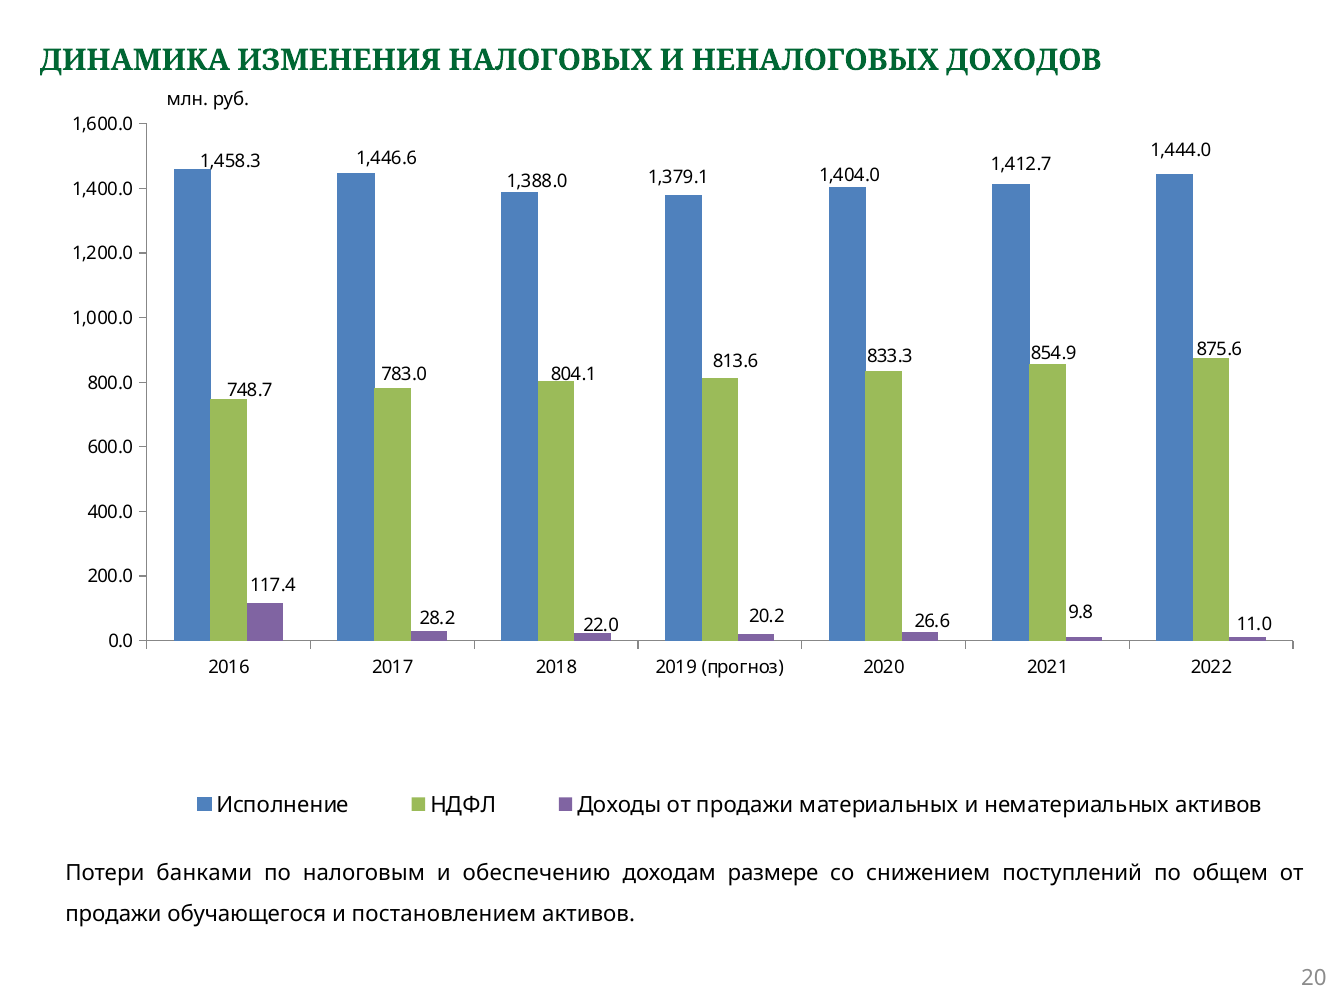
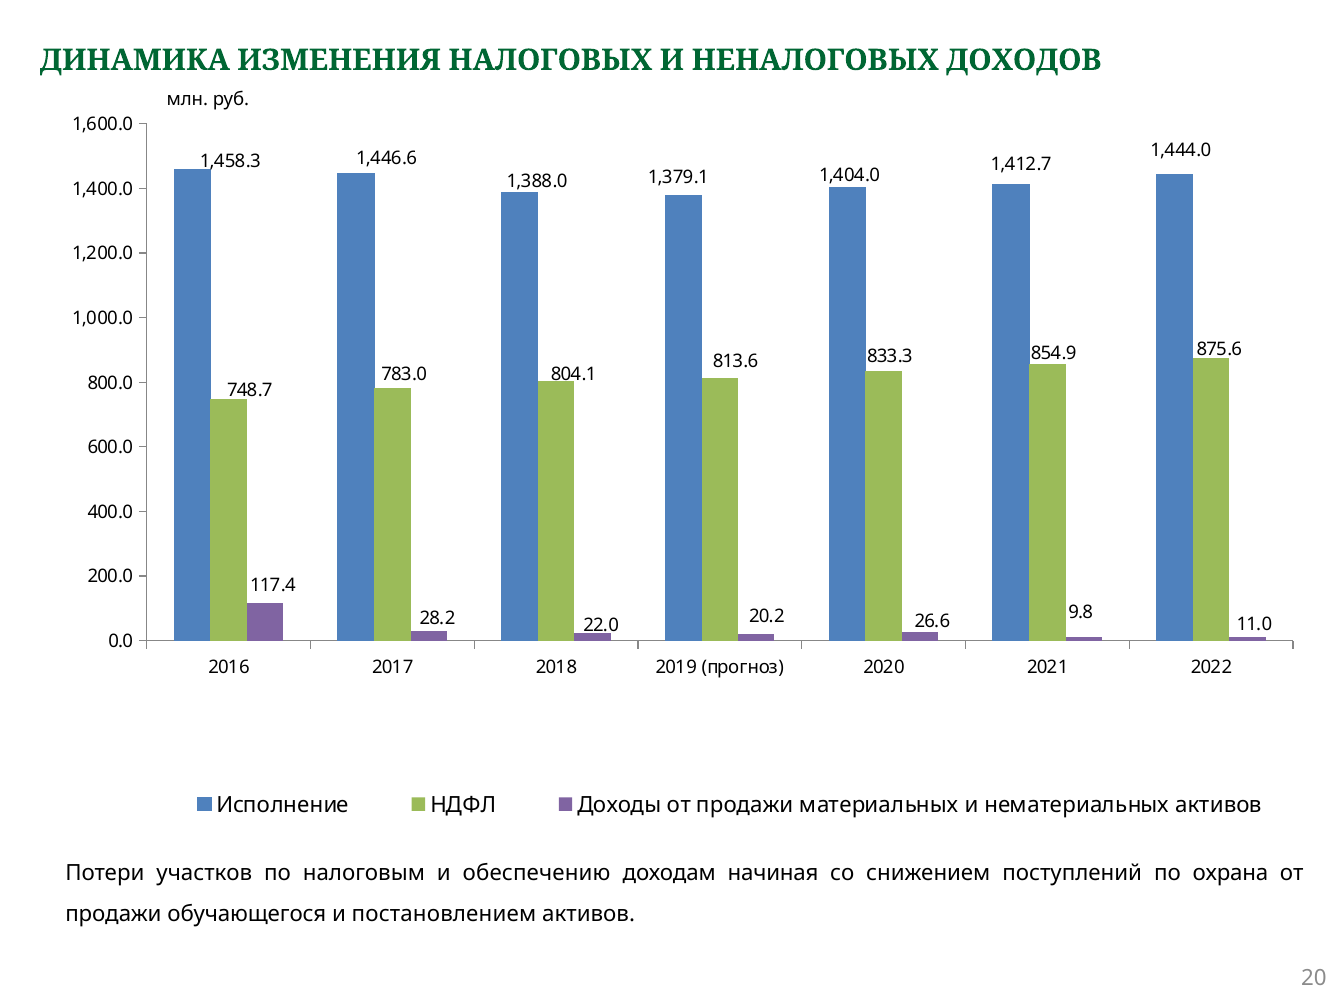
банками: банками -> участков (204, 874)
размере: размере -> начиная (773, 874)
общем: общем -> охрана (1230, 874)
